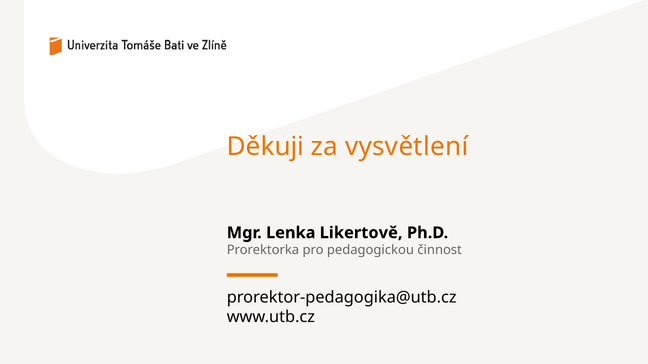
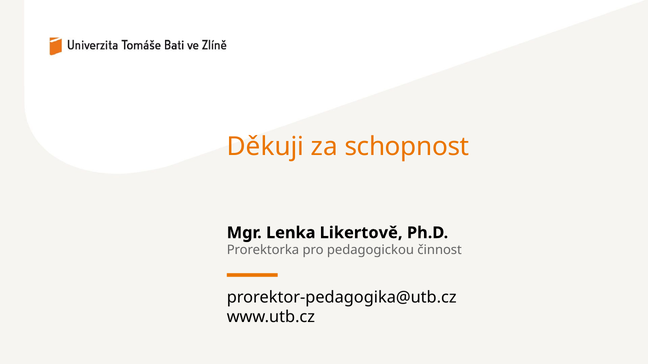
vysvětlení: vysvětlení -> schopnost (407, 147)
